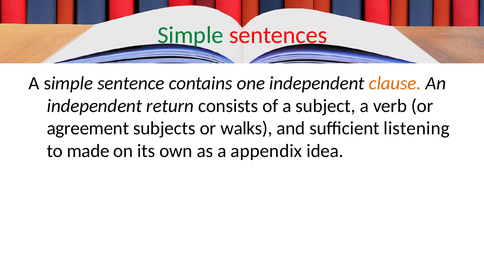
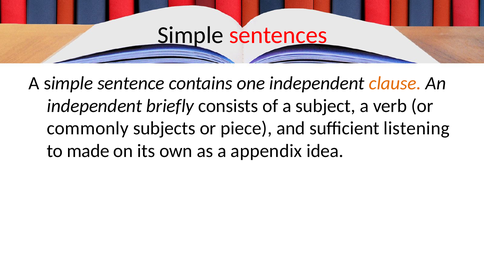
Simple colour: green -> black (190, 35)
return: return -> briefly (170, 106)
agreement: agreement -> commonly (88, 129)
walks: walks -> piece (246, 129)
